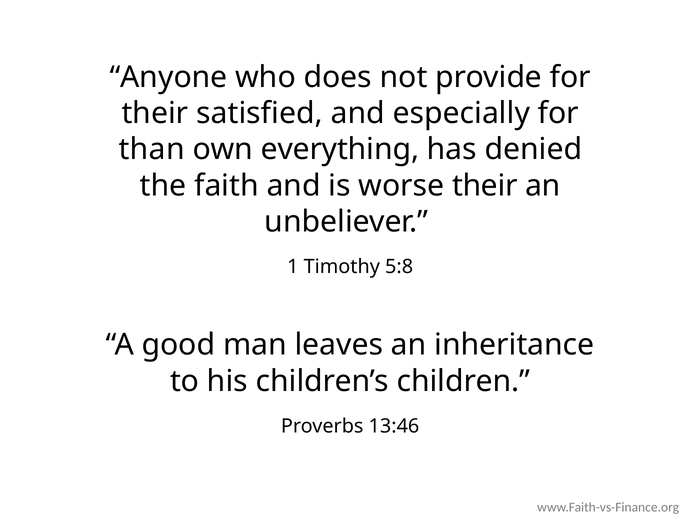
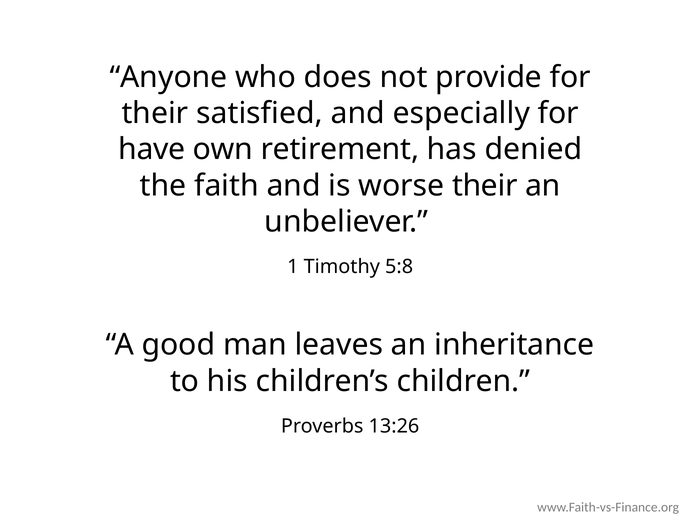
than: than -> have (152, 150)
everything: everything -> retirement (340, 150)
13:46: 13:46 -> 13:26 (394, 427)
